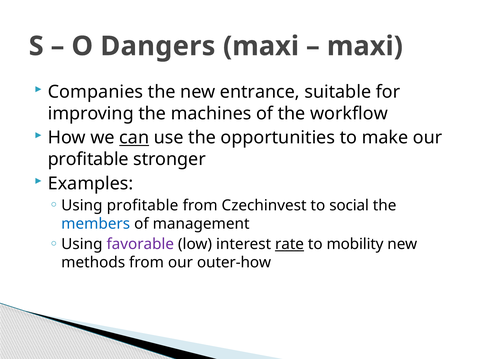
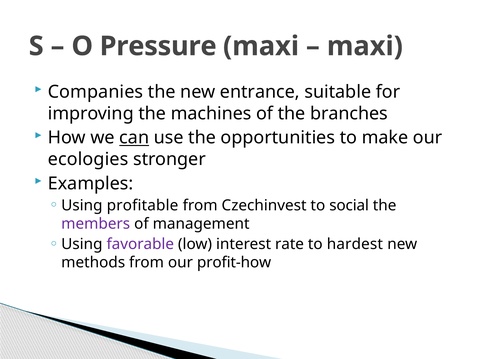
Dangers: Dangers -> Pressure (158, 46)
workflow: workflow -> branches (349, 114)
profitable: profitable -> ecologies (88, 159)
members colour: blue -> purple (96, 224)
rate underline: present -> none (290, 244)
mobility: mobility -> hardest (355, 244)
outer-how: outer-how -> profit-how (234, 263)
